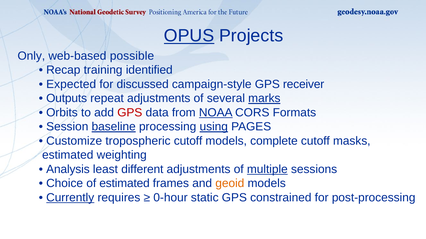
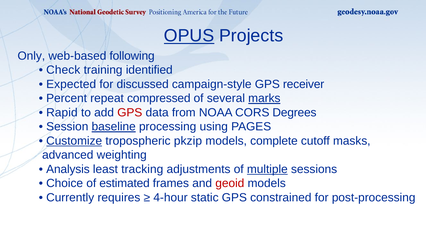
possible: possible -> following (132, 56)
Recap: Recap -> Check (63, 70)
Outputs: Outputs -> Percent (67, 99)
repeat adjustments: adjustments -> compressed (159, 99)
Orbits: Orbits -> Rapid (62, 113)
NOAA underline: present -> none (216, 113)
Formats: Formats -> Degrees (294, 113)
using underline: present -> none (214, 127)
Customize underline: none -> present (74, 141)
tropospheric cutoff: cutoff -> pkzip (188, 141)
estimated: estimated -> advanced (68, 155)
different: different -> tracking (142, 170)
geoid colour: orange -> red (230, 184)
Currently underline: present -> none (70, 198)
0-hour: 0-hour -> 4-hour (171, 198)
